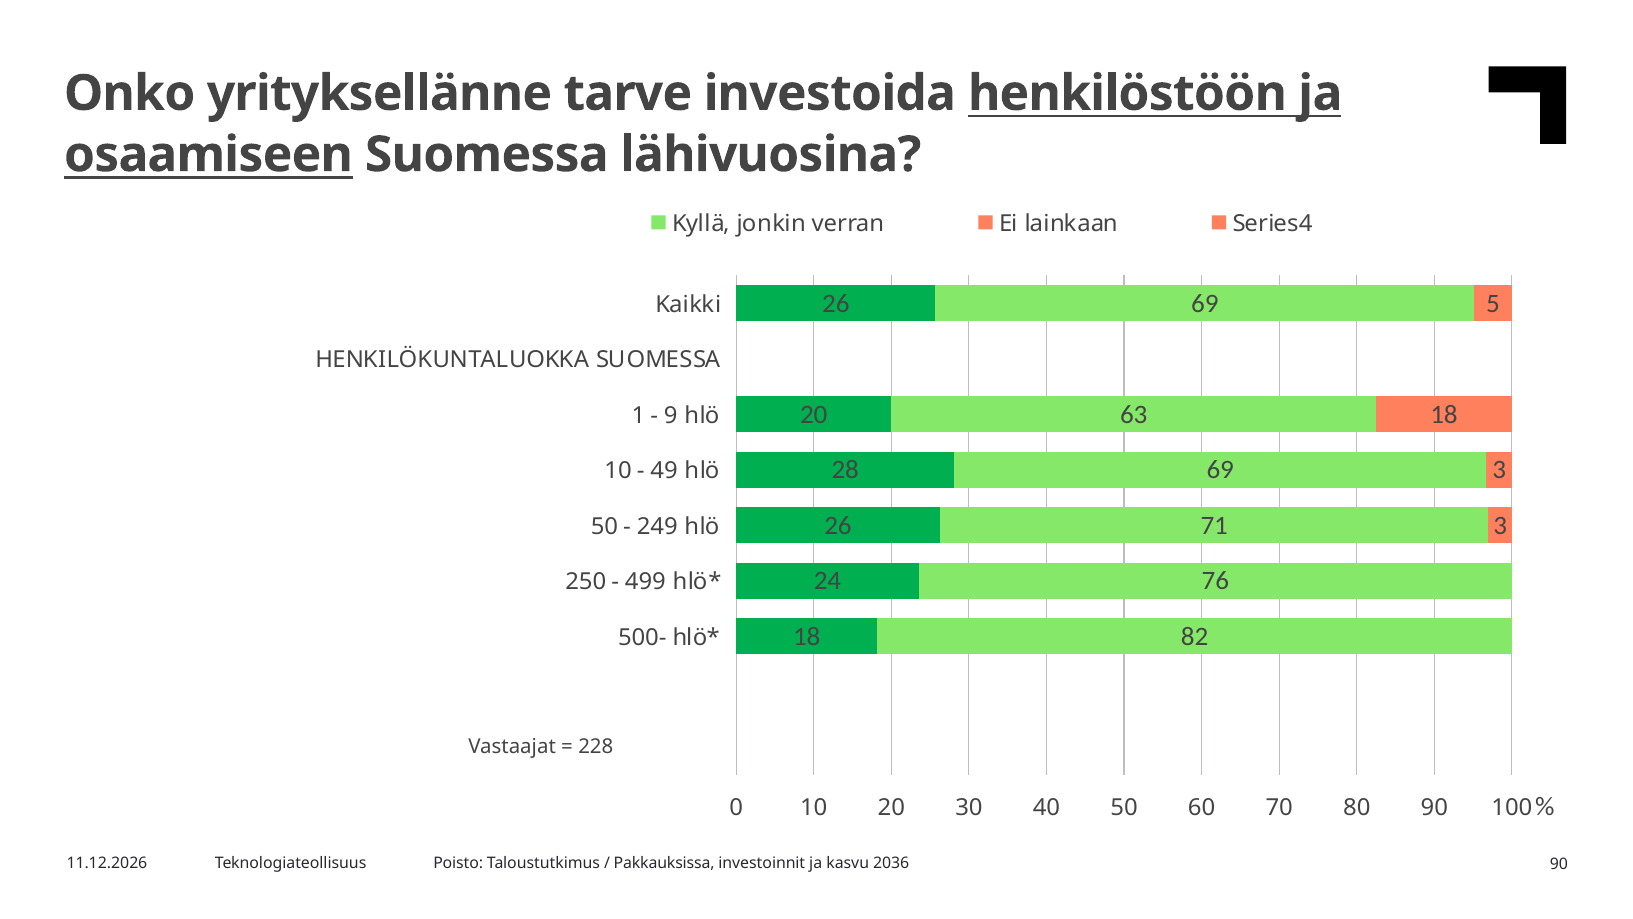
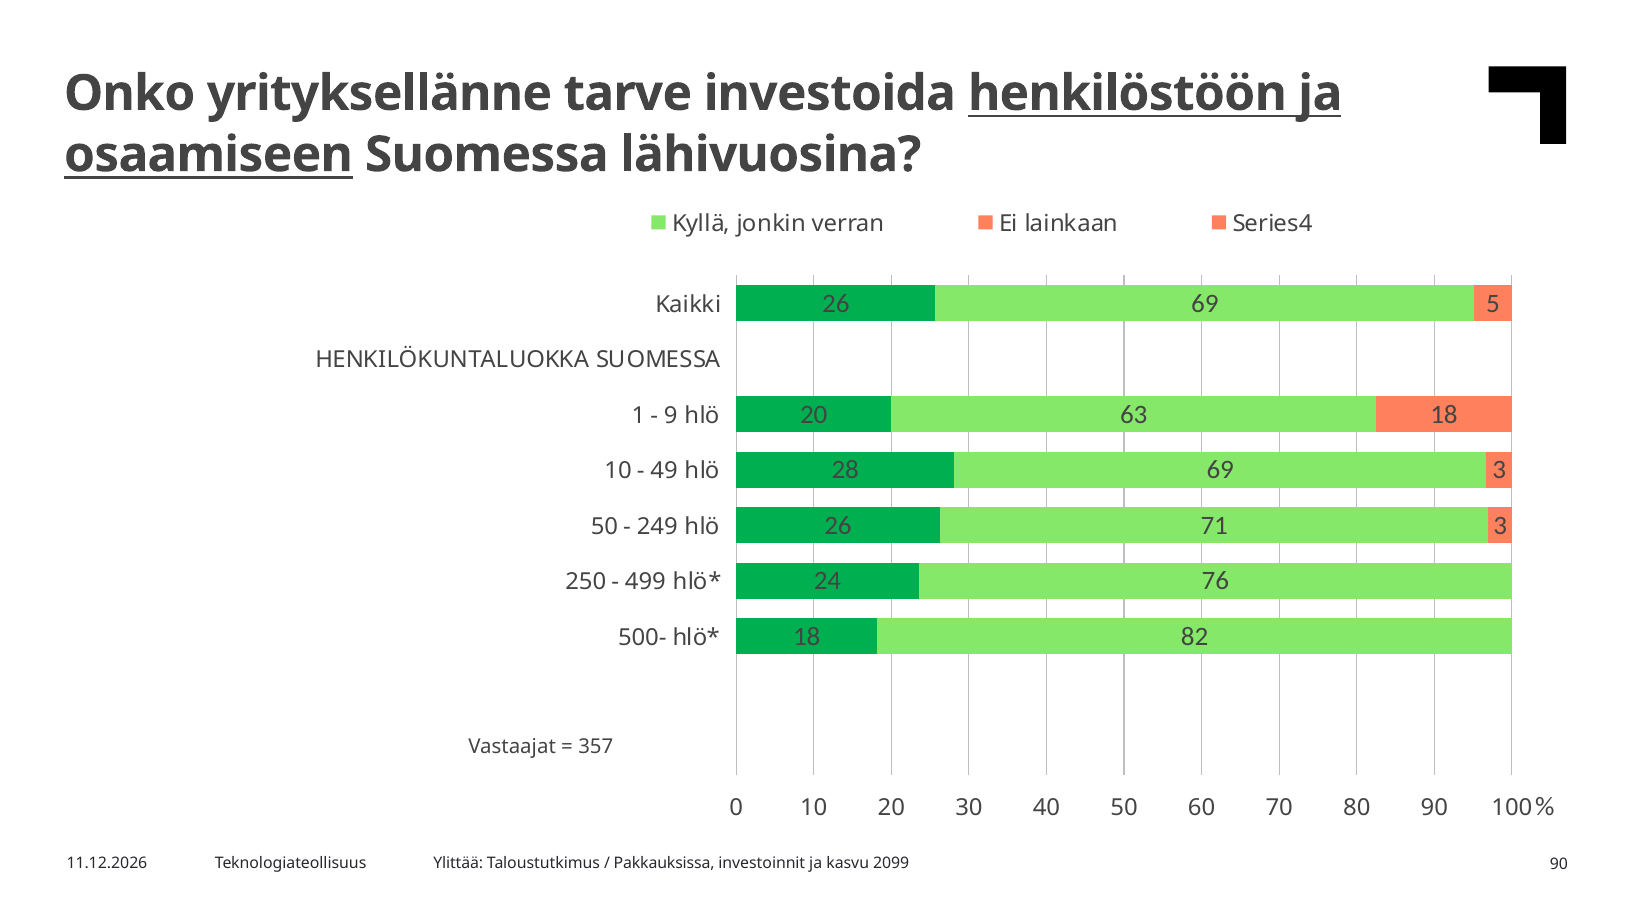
228: 228 -> 357 (596, 747)
Poisto: Poisto -> Ylittää (458, 863)
2036: 2036 -> 2099 (891, 863)
